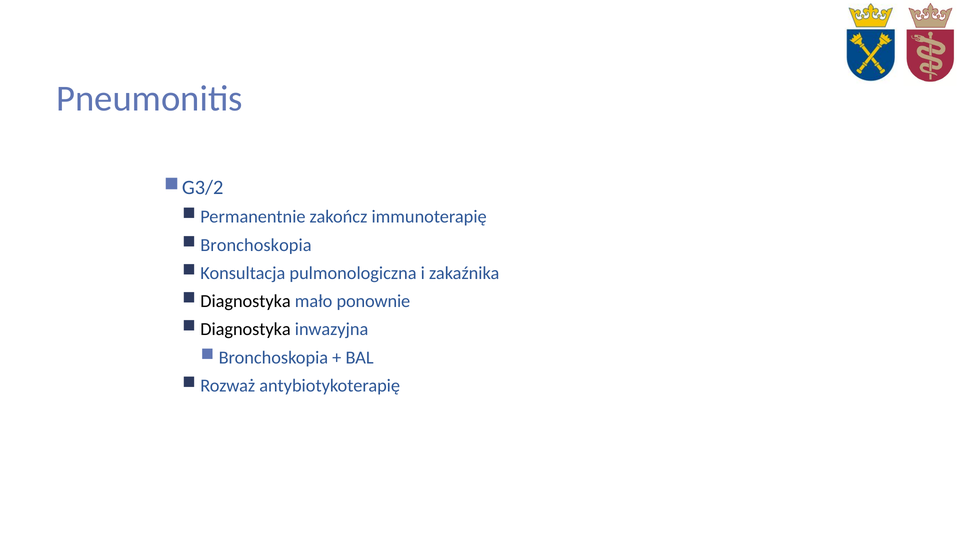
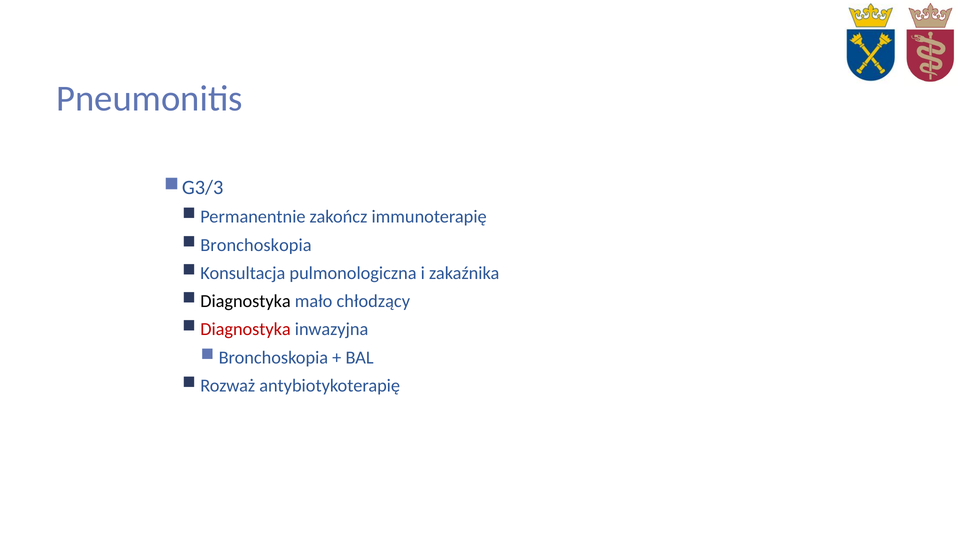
G3/2: G3/2 -> G3/3 (203, 188)
ponownie: ponownie -> chłodzący (373, 301)
Diagnostyka colour: black -> red (246, 329)
